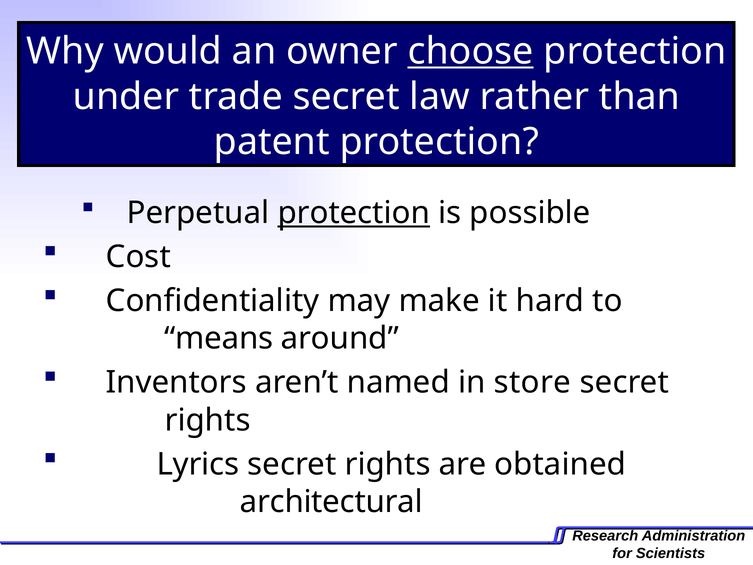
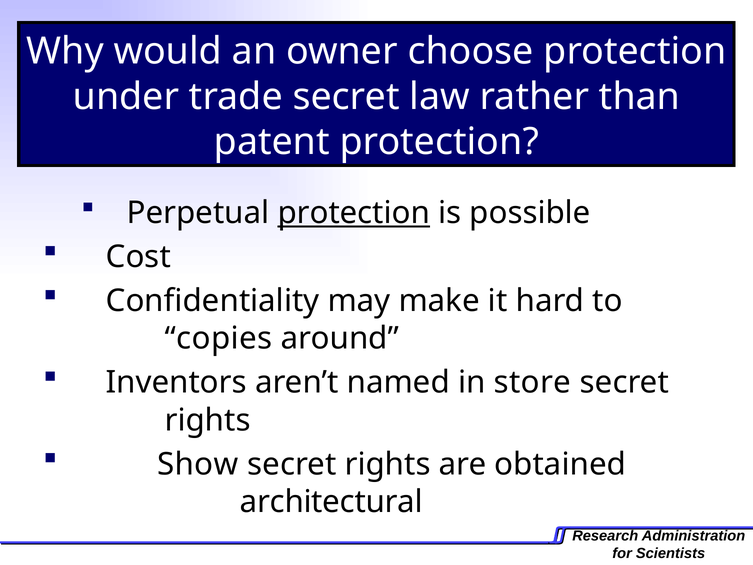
choose underline: present -> none (471, 51)
means: means -> copies (219, 338)
Lyrics: Lyrics -> Show (198, 464)
